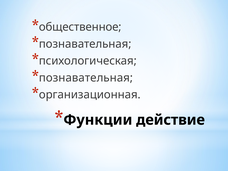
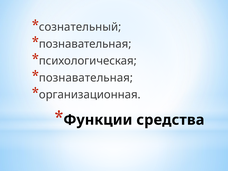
общественное: общественное -> сознательный (80, 27)
действие: действие -> средства (170, 120)
